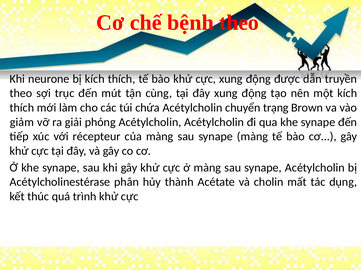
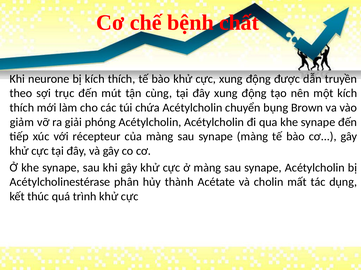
bệnh theo: theo -> chất (239, 23)
trạng: trạng -> bụng (276, 108)
